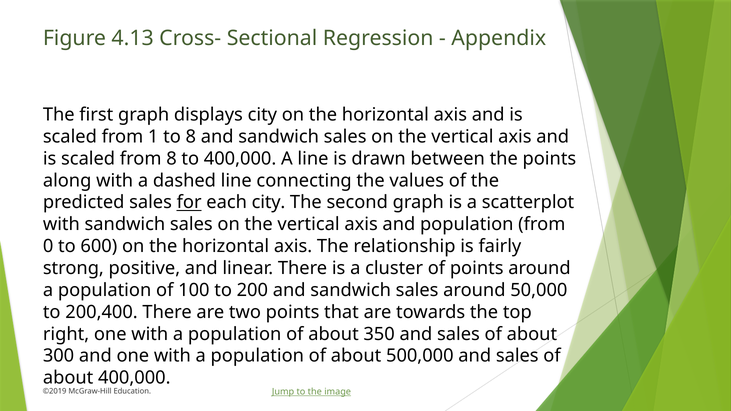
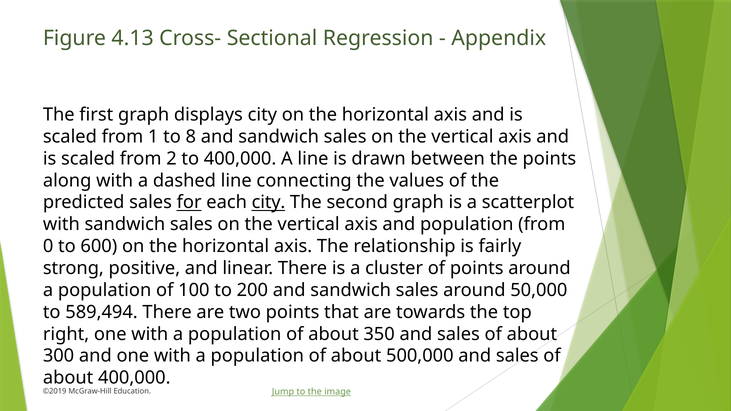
from 8: 8 -> 2 (171, 159)
city underline: none -> present (269, 203)
200,400: 200,400 -> 589,494 (102, 312)
